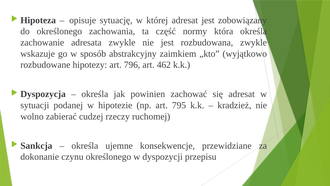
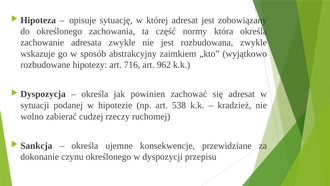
796: 796 -> 716 (132, 65)
462: 462 -> 962 (164, 65)
795: 795 -> 538 (179, 105)
